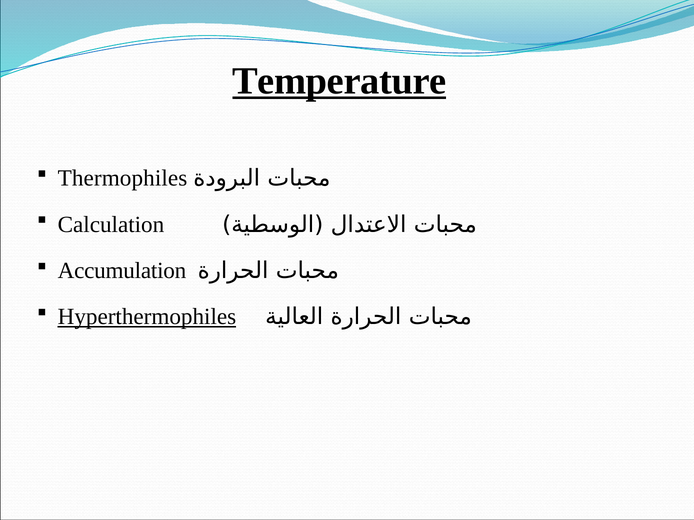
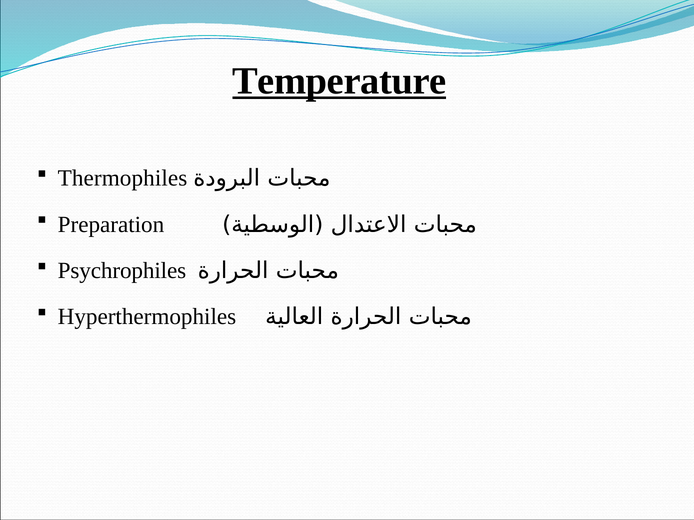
Calculation: Calculation -> Preparation (111, 225)
Accumulation: Accumulation -> Psychrophiles (122, 271)
Hyperthermophiles underline: present -> none (147, 317)
